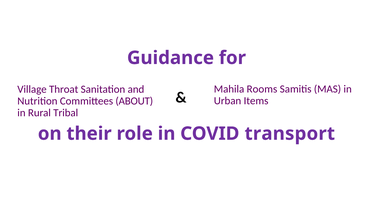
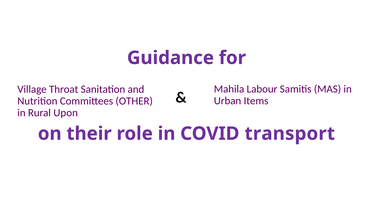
Rooms: Rooms -> Labour (262, 89)
ABOUT: ABOUT -> OTHER (134, 101)
Tribal: Tribal -> Upon (66, 113)
